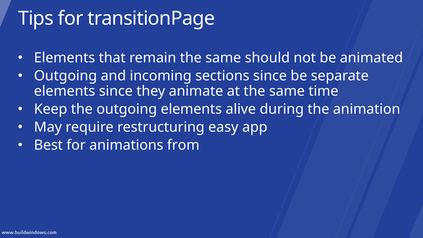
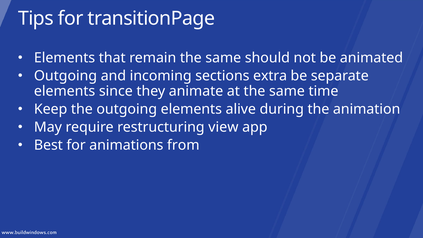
sections since: since -> extra (270, 76)
easy: easy -> view (223, 127)
